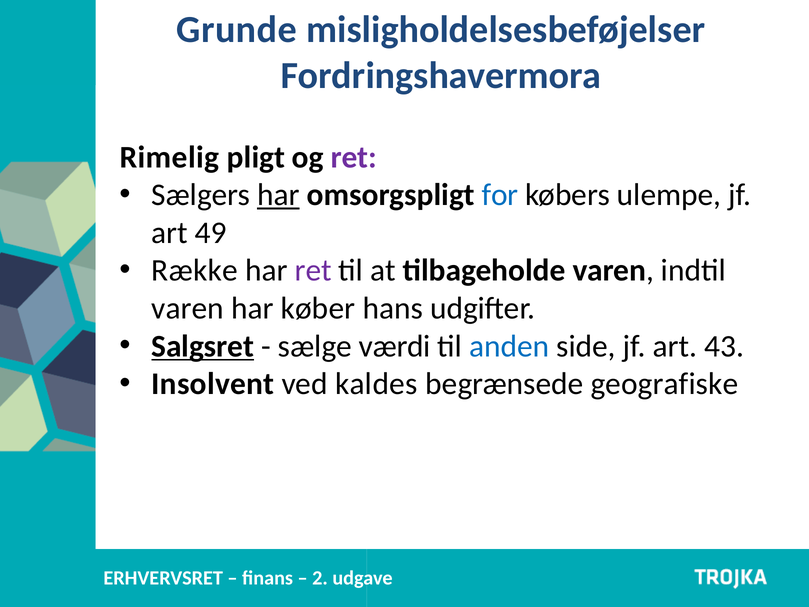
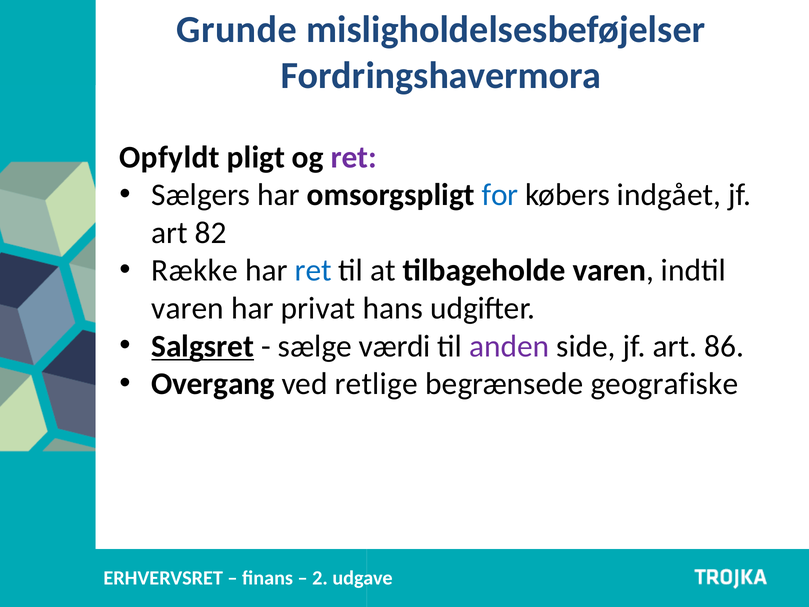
Rimelig: Rimelig -> Opfyldt (169, 157)
har underline: present -> none (278, 195)
ulempe: ulempe -> indgået (669, 195)
49: 49 -> 82 (211, 233)
ret colour: purple -> blue (313, 270)
køber: køber -> privat (318, 308)
anden colour: blue -> purple (509, 346)
43: 43 -> 86 (724, 346)
Insolvent: Insolvent -> Overgang (213, 384)
kaldes: kaldes -> retlige (376, 384)
